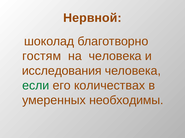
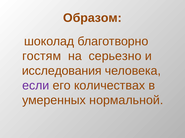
Нервной: Нервной -> Образом (92, 18)
на человека: человека -> серьезно (115, 56)
если colour: green -> purple (36, 86)
необходимы: необходимы -> нормальной (126, 101)
